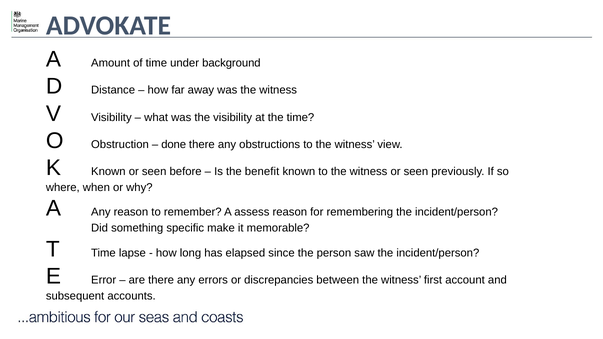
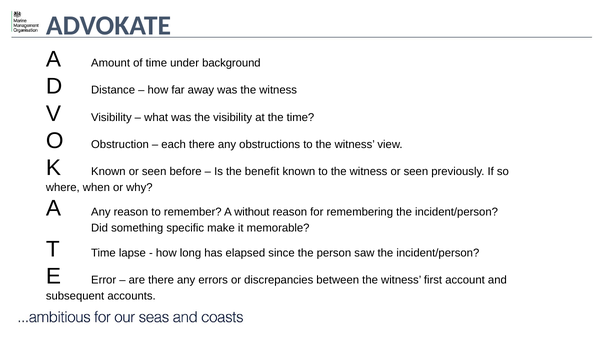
done: done -> each (174, 144)
assess: assess -> without (252, 212)
